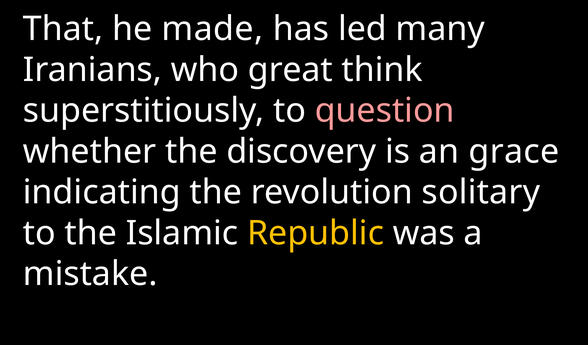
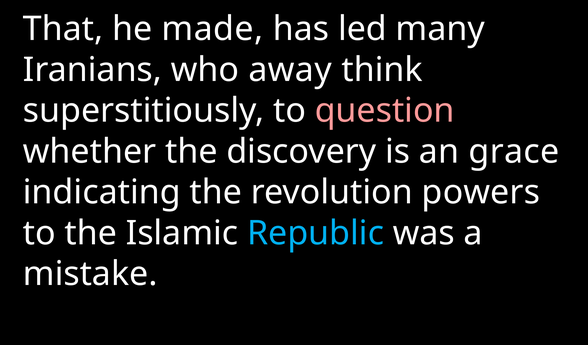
great: great -> away (290, 70)
solitary: solitary -> powers (481, 192)
Republic colour: yellow -> light blue (316, 233)
